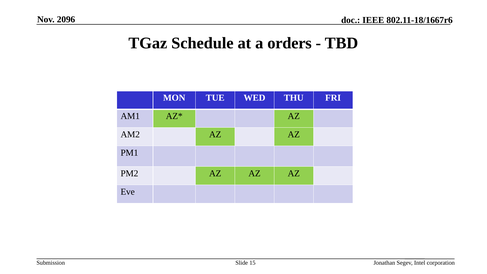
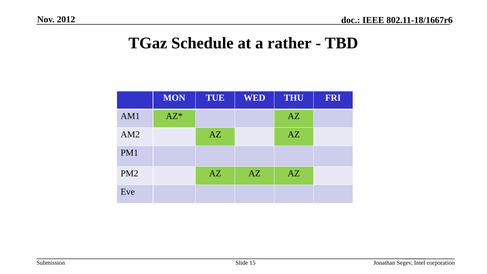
2096: 2096 -> 2012 (66, 19)
orders: orders -> rather (289, 43)
